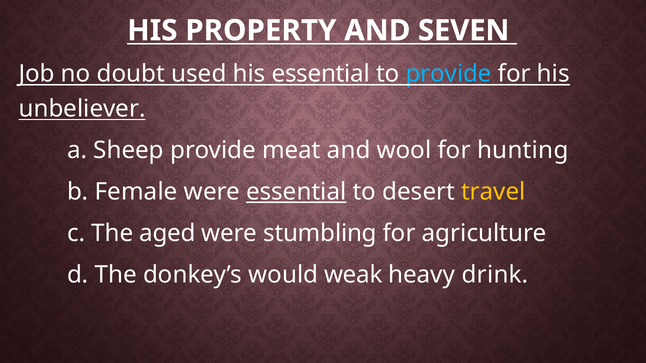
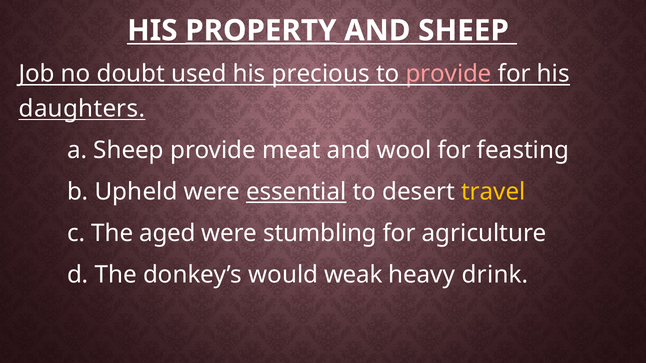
PROPERTY underline: none -> present (261, 31)
AND SEVEN: SEVEN -> SHEEP (464, 31)
his essential: essential -> precious (321, 74)
provide colour: light blue -> pink (449, 74)
unbeliever: unbeliever -> daughters (82, 109)
hunting: hunting -> feasting (523, 150)
Female: Female -> Upheld (136, 192)
